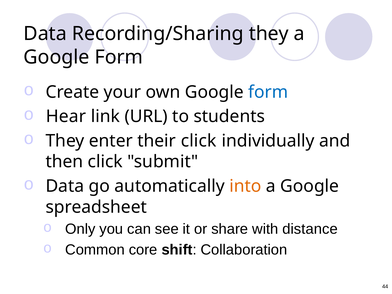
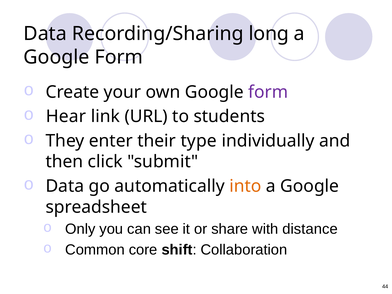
Recording/Sharing they: they -> long (269, 34)
form colour: blue -> purple (268, 92)
their click: click -> type (199, 141)
